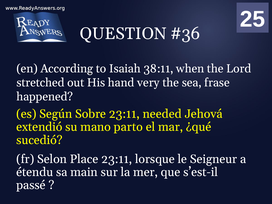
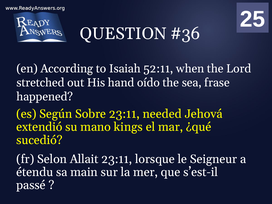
38:11: 38:11 -> 52:11 (158, 69)
very: very -> oído (148, 83)
parto: parto -> kings (128, 127)
Place: Place -> Allait (84, 159)
